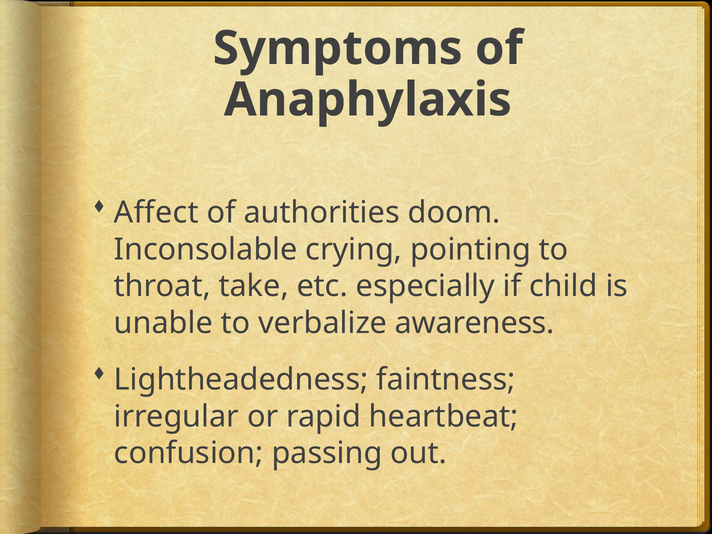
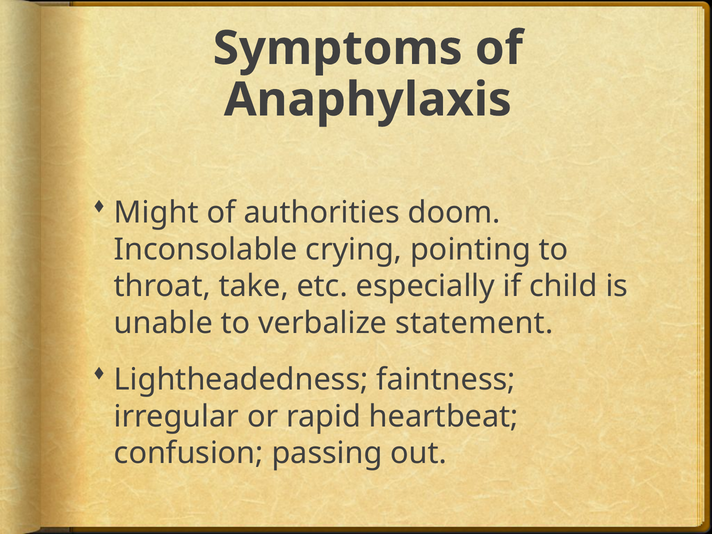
Affect: Affect -> Might (156, 213)
awareness: awareness -> statement (474, 323)
